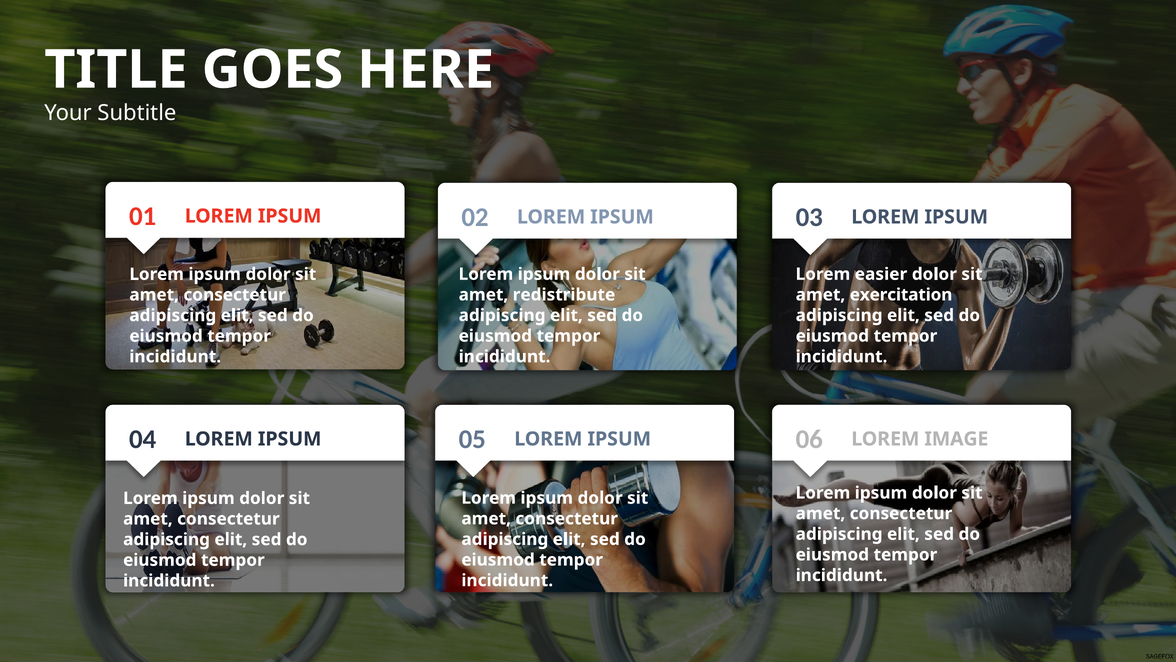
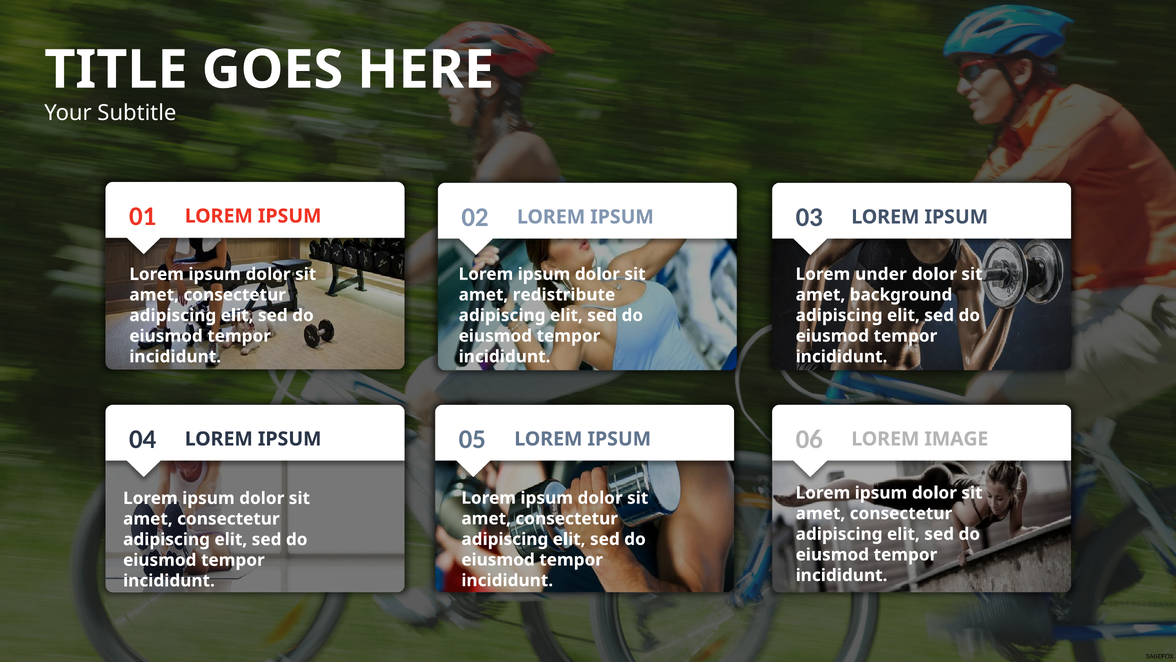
easier: easier -> under (881, 274)
exercitation: exercitation -> background (901, 295)
